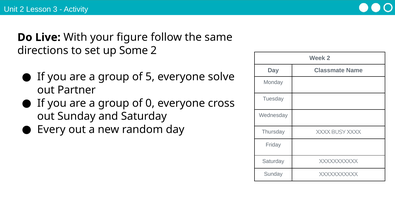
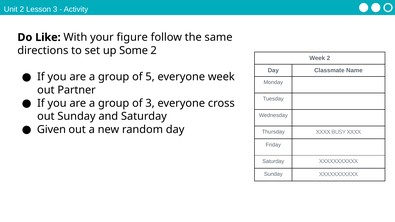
Live: Live -> Like (48, 37)
everyone solve: solve -> week (221, 77)
of 0: 0 -> 3 (150, 103)
Every: Every -> Given (51, 130)
